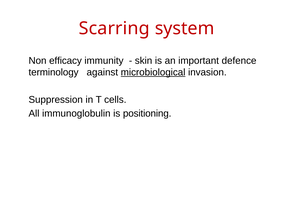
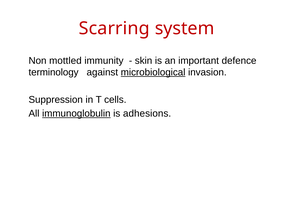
efficacy: efficacy -> mottled (65, 61)
immunoglobulin underline: none -> present (76, 113)
positioning: positioning -> adhesions (147, 113)
